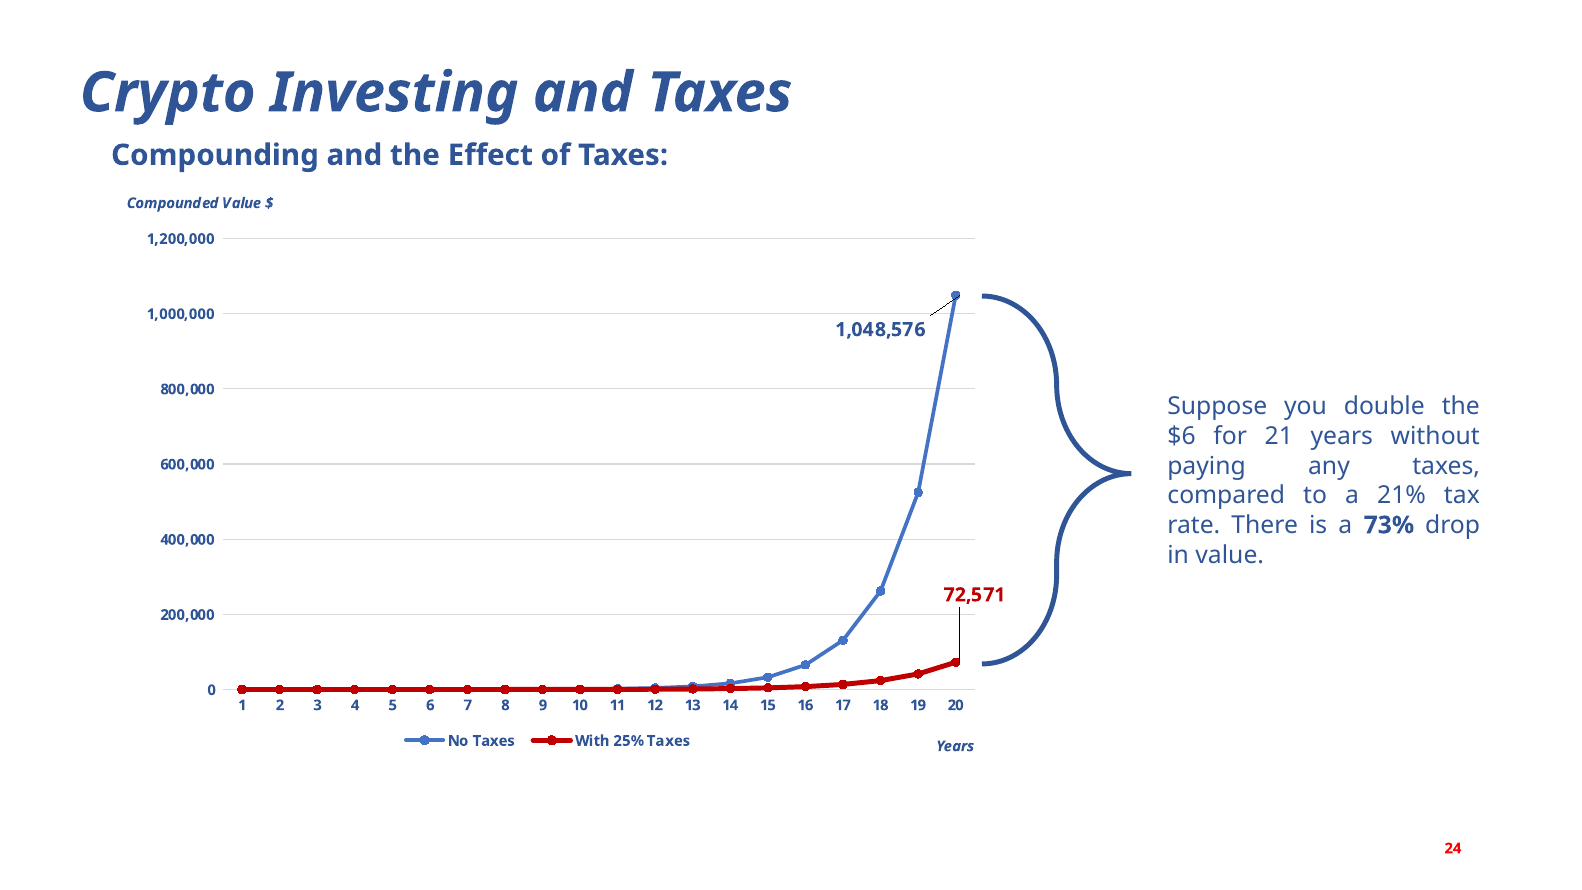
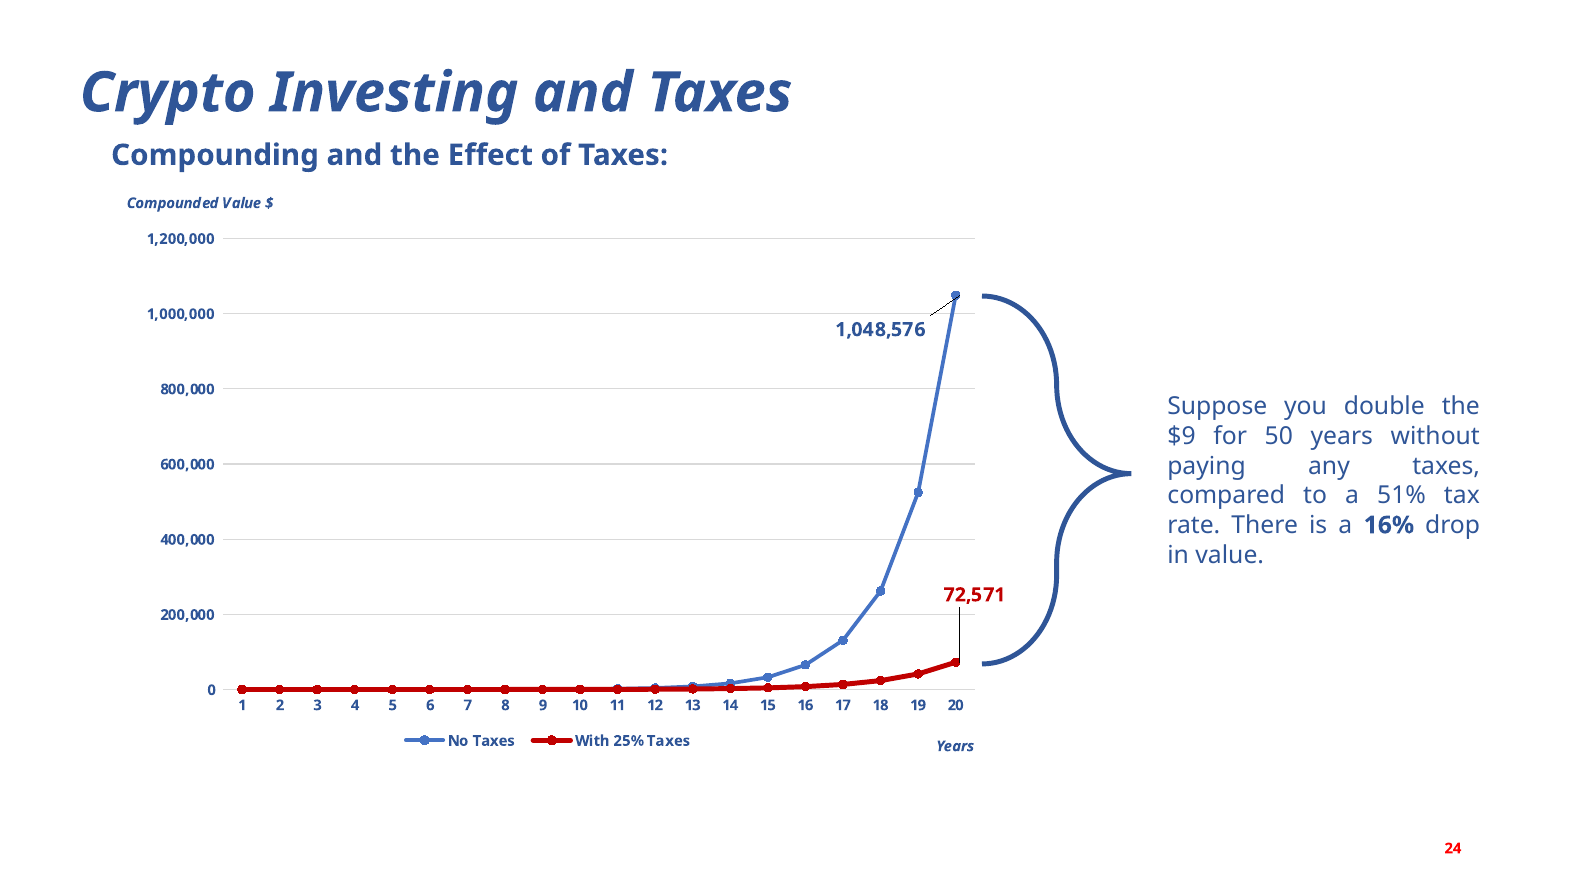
$6: $6 -> $9 (1182, 436)
21: 21 -> 50 (1279, 436)
21%: 21% -> 51% (1402, 495)
73%: 73% -> 16% (1389, 525)
